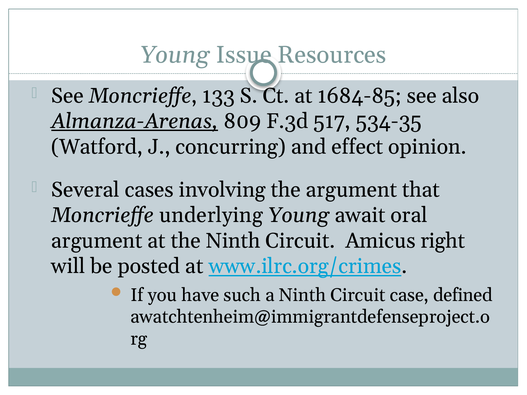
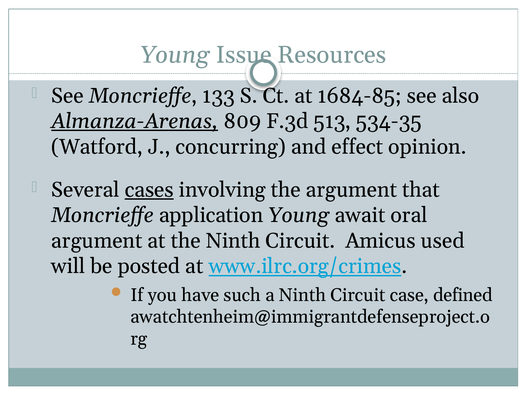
517: 517 -> 513 (332, 121)
cases underline: none -> present (149, 190)
underlying: underlying -> application (211, 215)
right: right -> used (443, 241)
